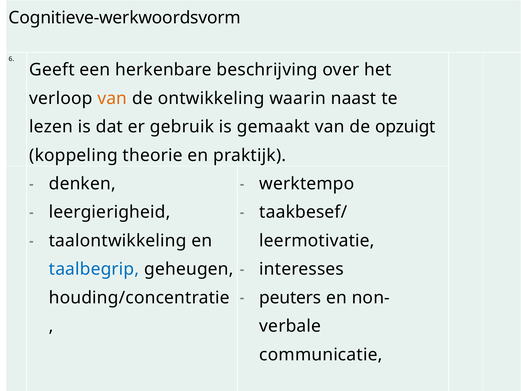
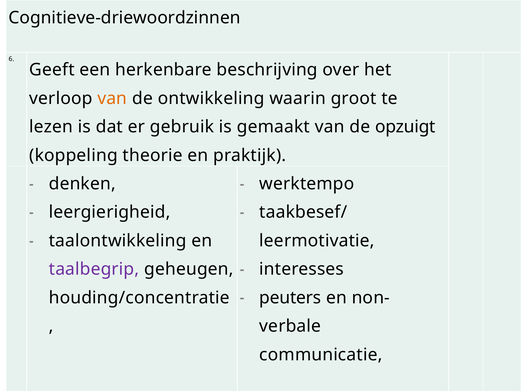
Cognitieve-werkwoordsvorm: Cognitieve-werkwoordsvorm -> Cognitieve-driewoordzinnen (125, 18)
naast: naast -> groot (354, 98)
taalbegrip colour: blue -> purple (94, 269)
